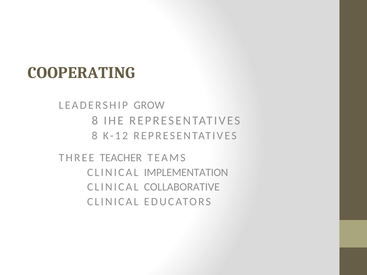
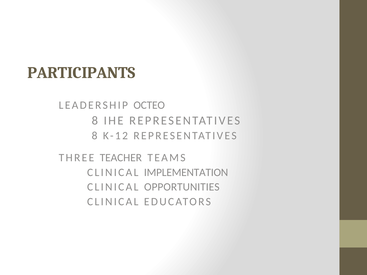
COOPERATING: COOPERATING -> PARTICIPANTS (81, 73)
GROW: GROW -> OCTEO (149, 105)
COLLABORATIVE: COLLABORATIVE -> OPPORTUNITIES (182, 187)
